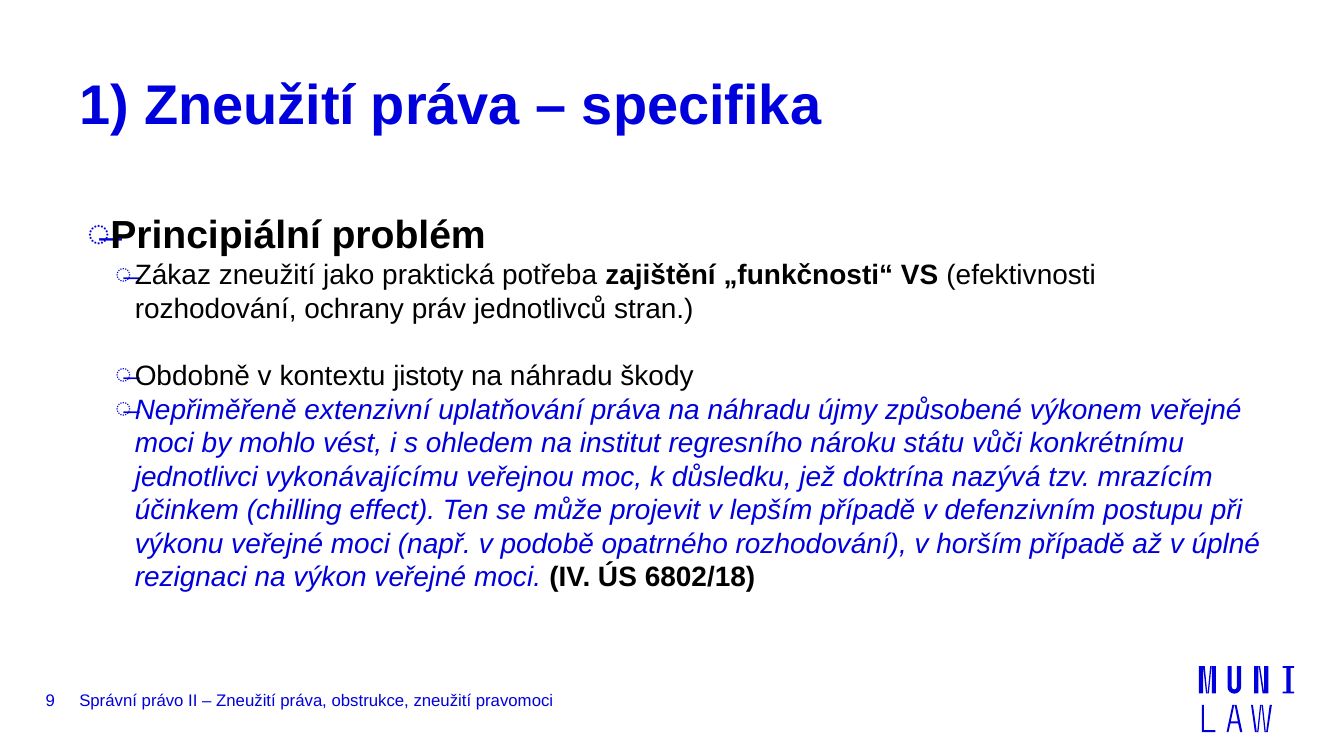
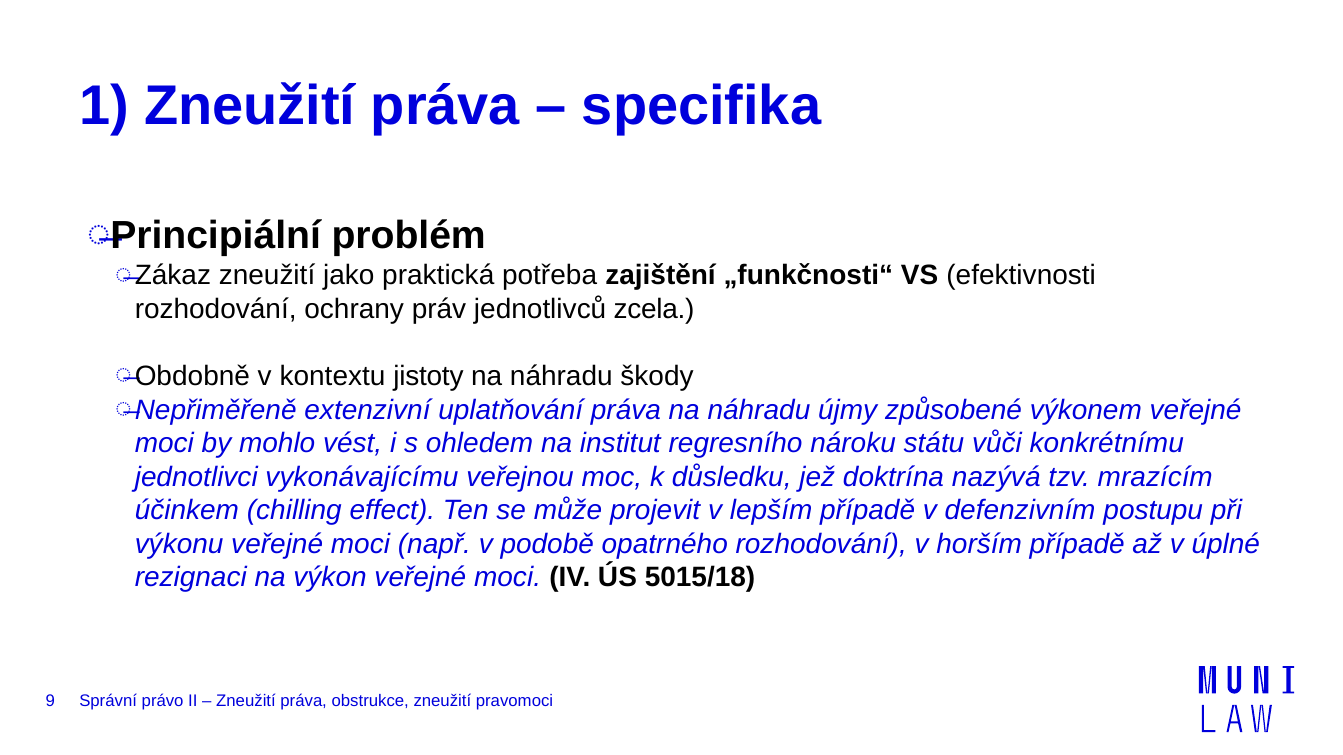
stran: stran -> zcela (654, 309)
6802/18: 6802/18 -> 5015/18 (700, 578)
